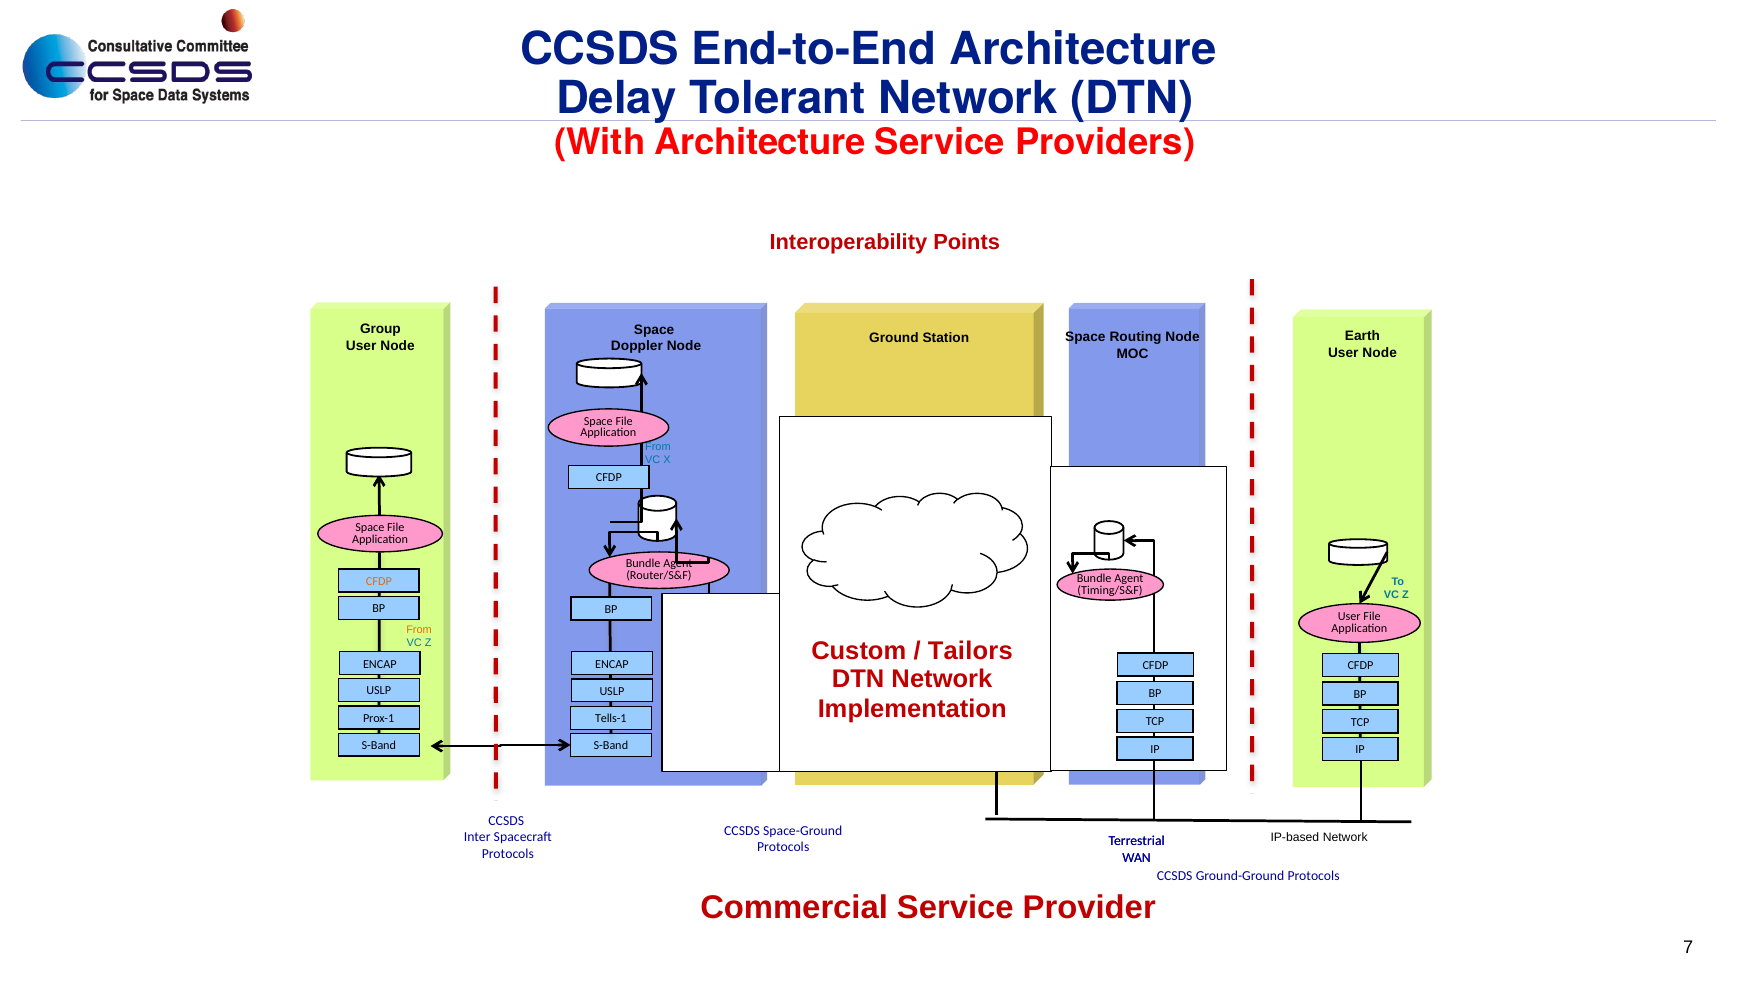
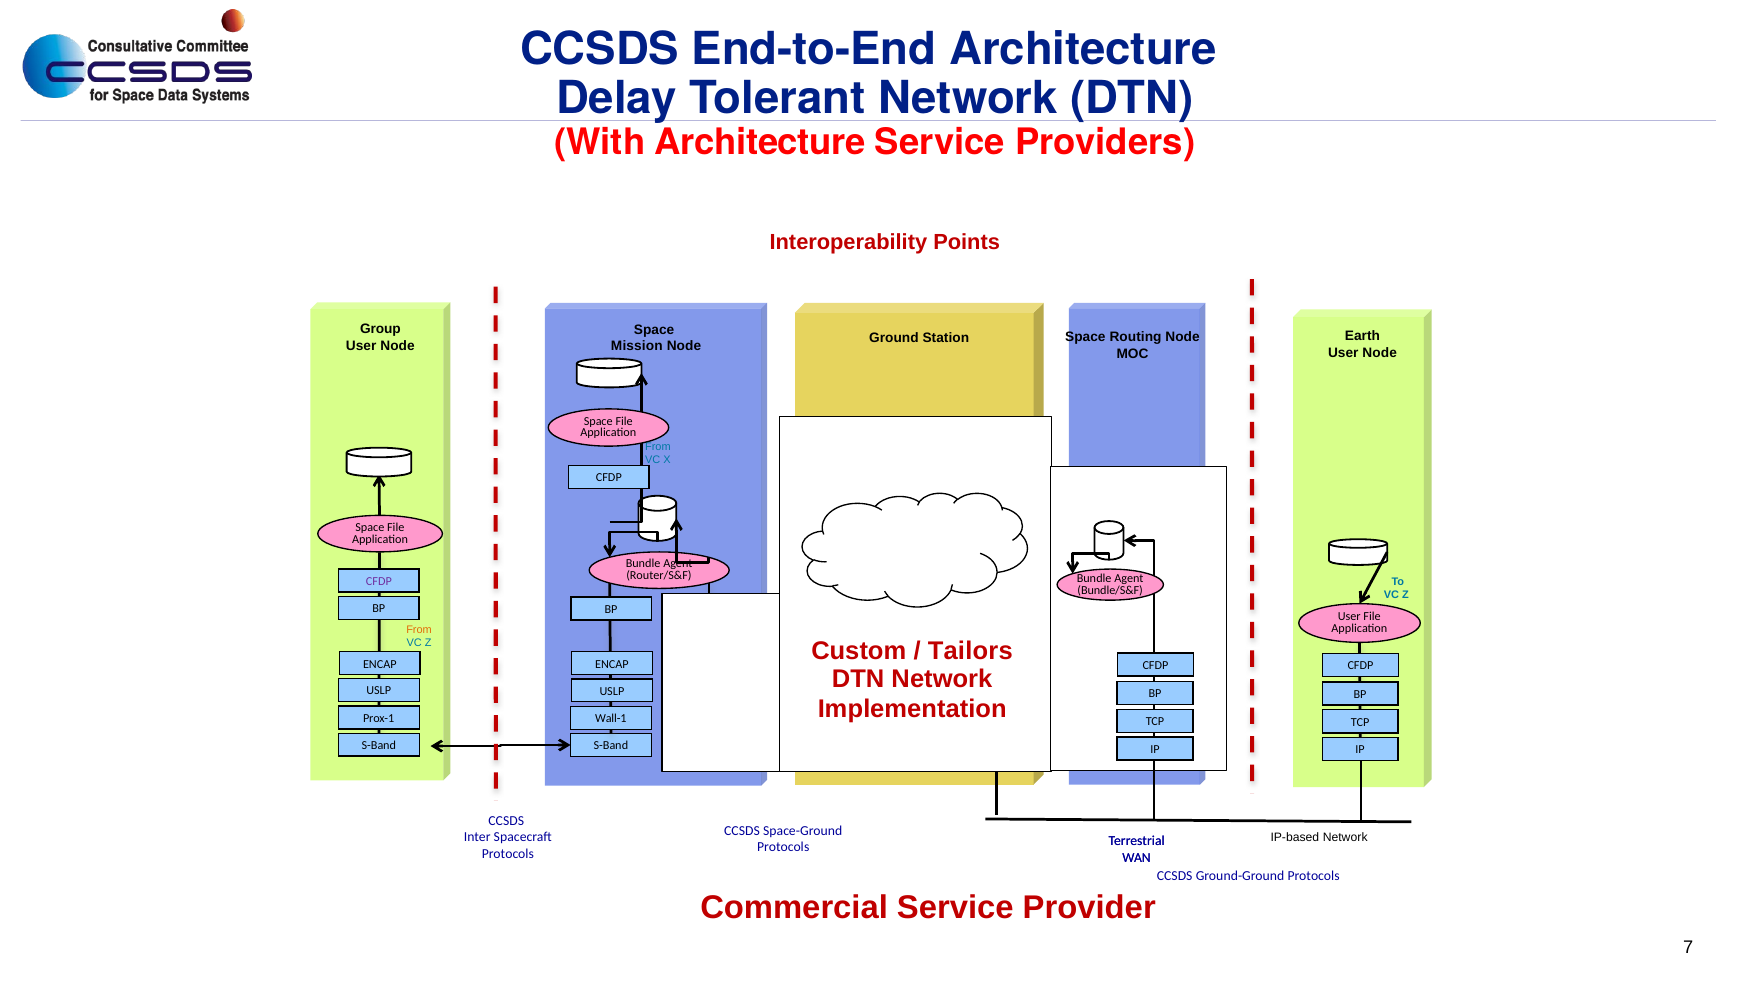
Doppler: Doppler -> Mission (637, 347)
CFDP colour: orange -> purple (379, 582)
Timing/S&F: Timing/S&F -> Bundle/S&F (1110, 590)
Tells-1: Tells-1 -> Wall-1 (611, 719)
